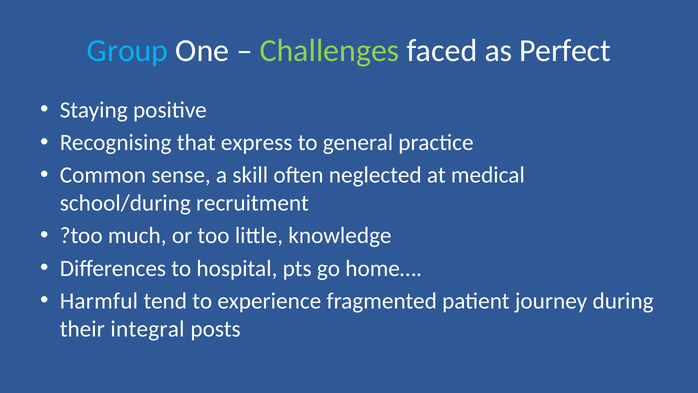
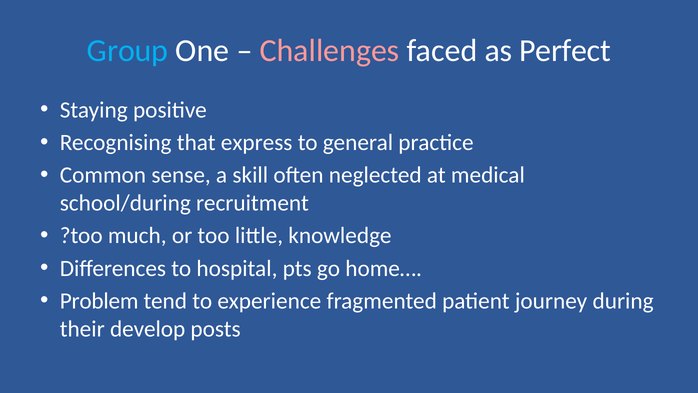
Challenges colour: light green -> pink (330, 51)
Harmful: Harmful -> Problem (99, 301)
integral: integral -> develop (148, 329)
